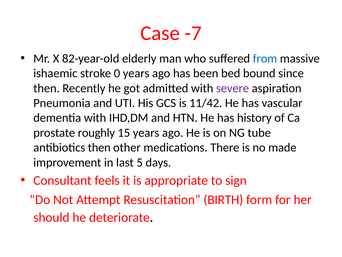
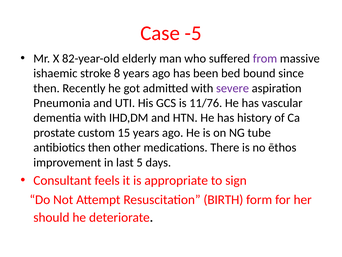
-7: -7 -> -5 (193, 33)
from colour: blue -> purple (265, 58)
0: 0 -> 8 (117, 73)
11/42: 11/42 -> 11/76 (206, 103)
roughly: roughly -> custom (96, 132)
made: made -> ēthos (282, 147)
